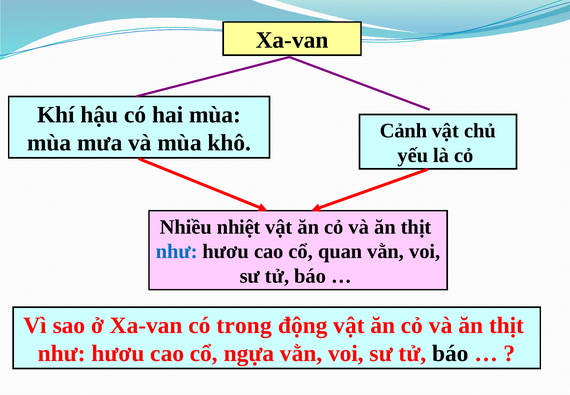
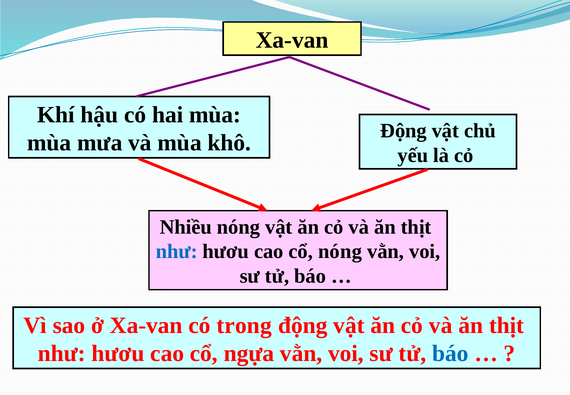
Cảnh: Cảnh -> Động (403, 131)
Nhiều nhiệt: nhiệt -> nóng (239, 227)
cổ quan: quan -> nóng (340, 251)
báo colour: black -> blue (450, 353)
